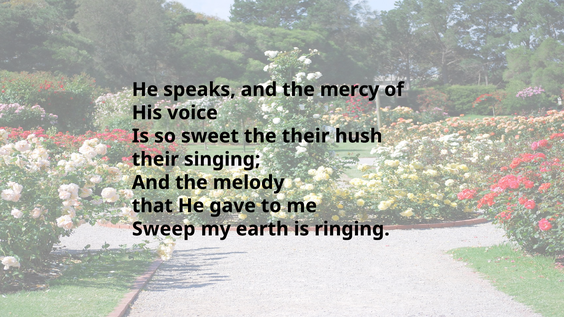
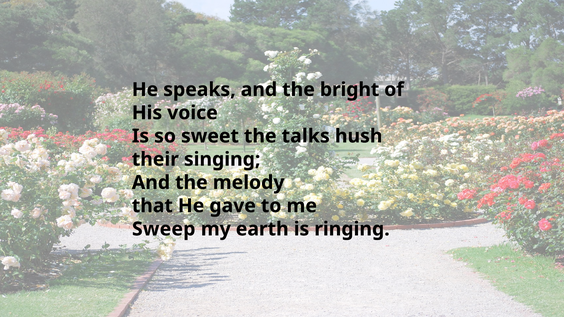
mercy: mercy -> bright (350, 90)
the their: their -> talks (306, 136)
